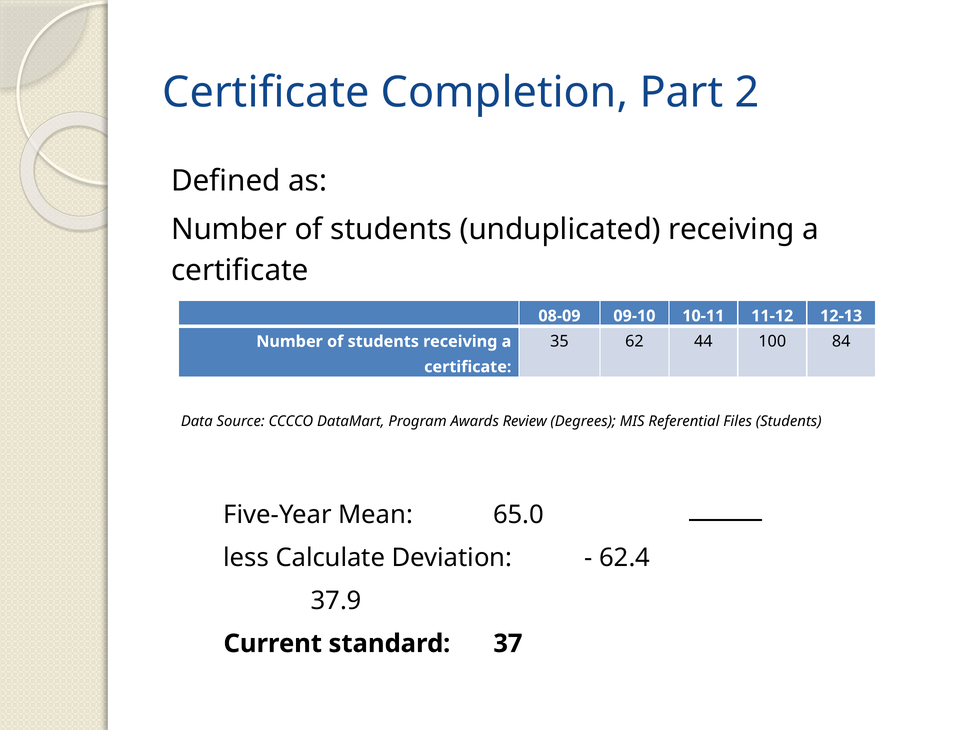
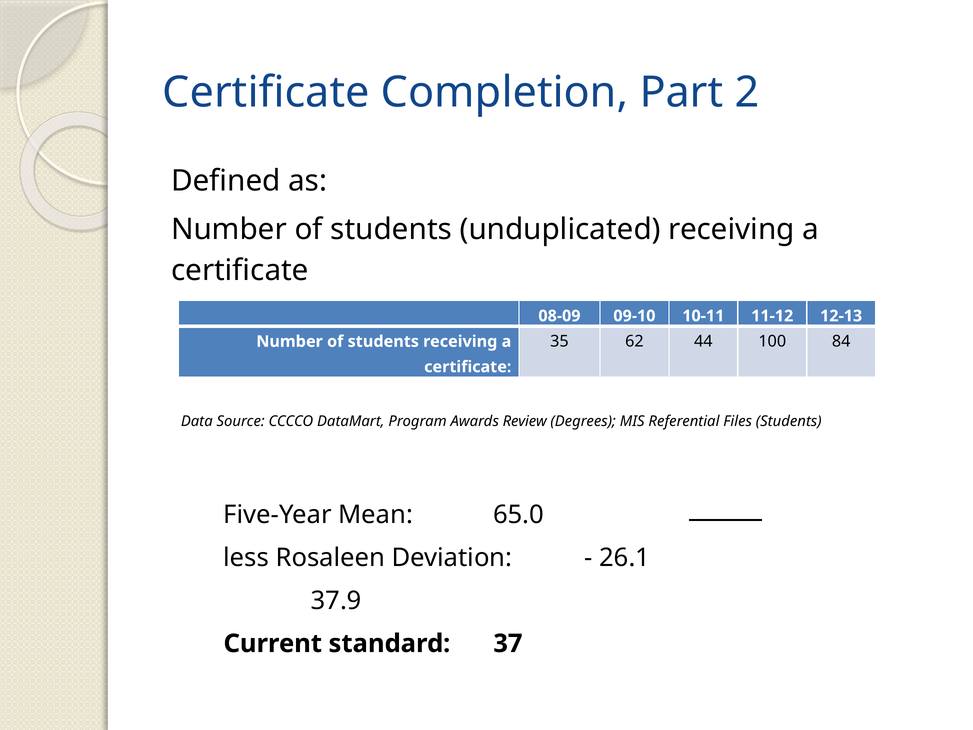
Calculate: Calculate -> Rosaleen (330, 557)
62.4: 62.4 -> 26.1 (625, 557)
